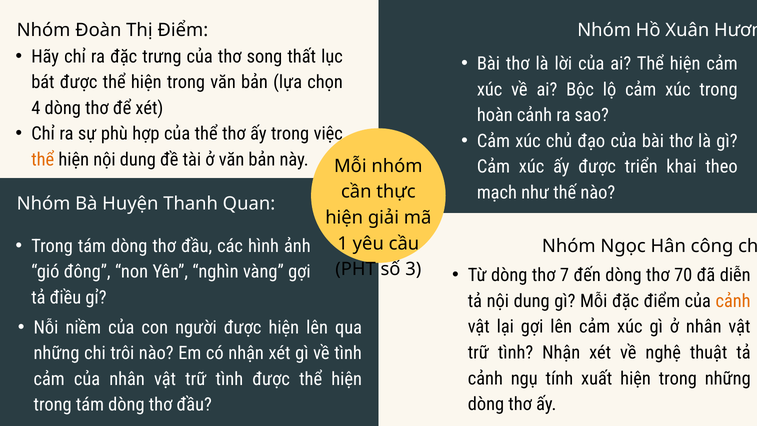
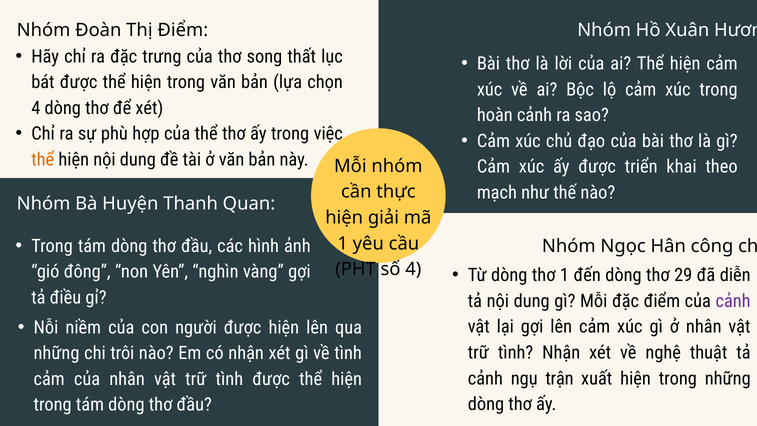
số 3: 3 -> 4 (413, 269)
thơ 7: 7 -> 1 (565, 275)
70: 70 -> 29 (683, 275)
cảnh colour: orange -> purple (733, 301)
tính: tính -> trận (559, 378)
